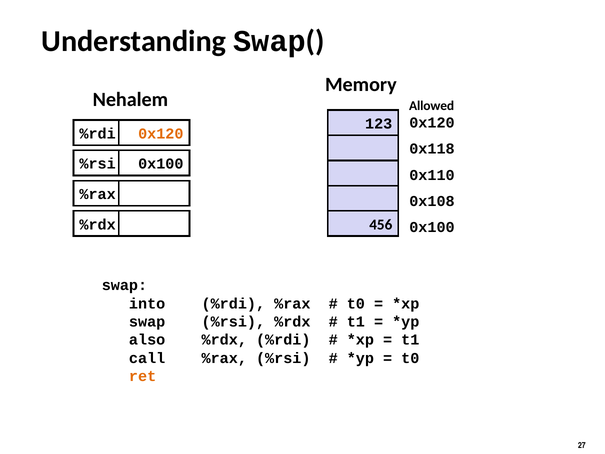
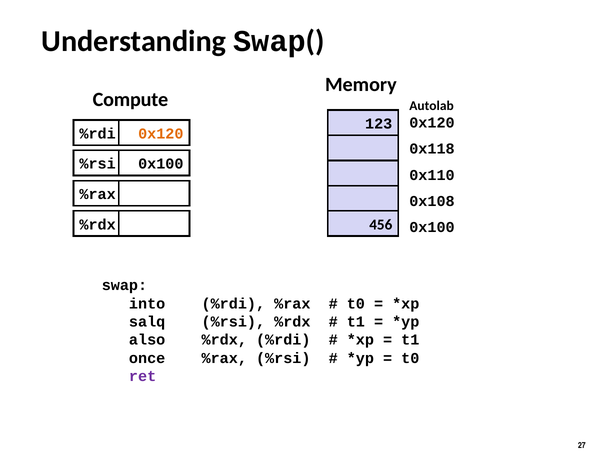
Nehalem: Nehalem -> Compute (130, 99)
Allowed: Allowed -> Autolab (432, 106)
swap: swap -> salq (147, 322)
call: call -> once (147, 358)
ret colour: orange -> purple (143, 376)
